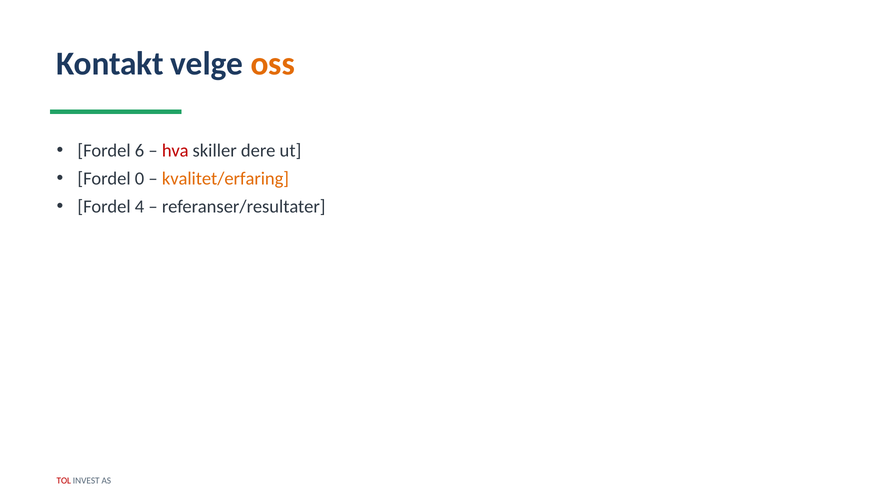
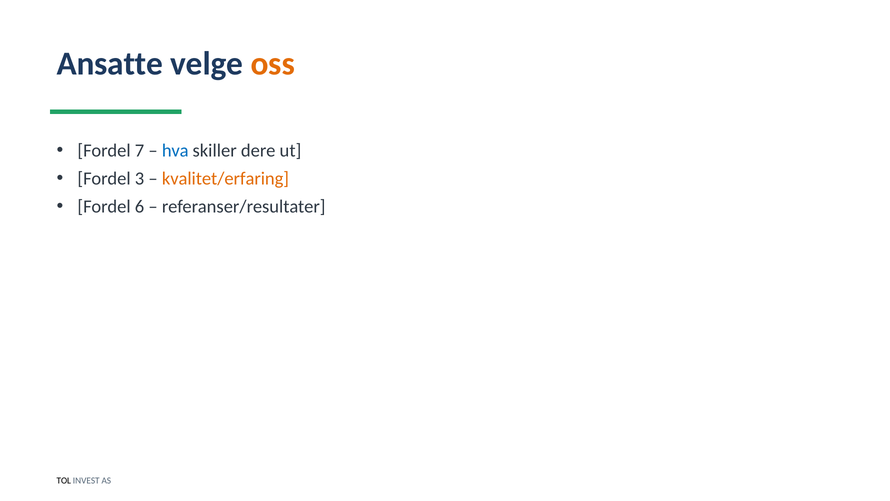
Kontakt: Kontakt -> Ansatte (110, 64)
6: 6 -> 7 (140, 151)
hva colour: red -> blue (175, 151)
0: 0 -> 3 (140, 179)
4: 4 -> 6 (140, 206)
TOL colour: red -> black (64, 480)
